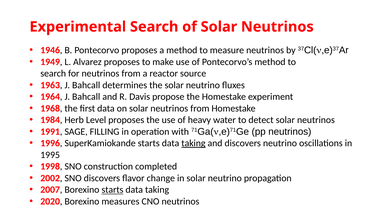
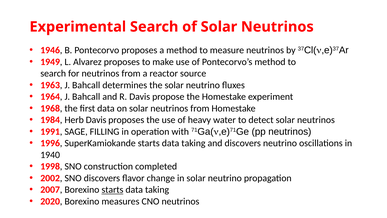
Herb Level: Level -> Davis (96, 120)
taking underline: present -> none (193, 143)
1995: 1995 -> 1940 (50, 155)
